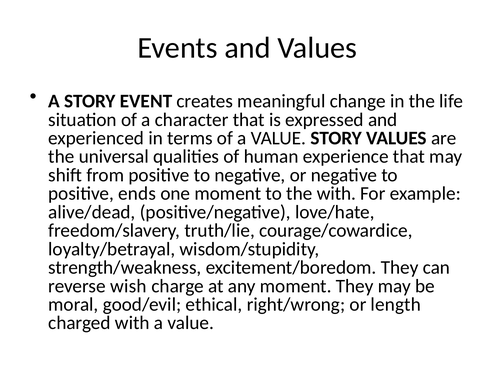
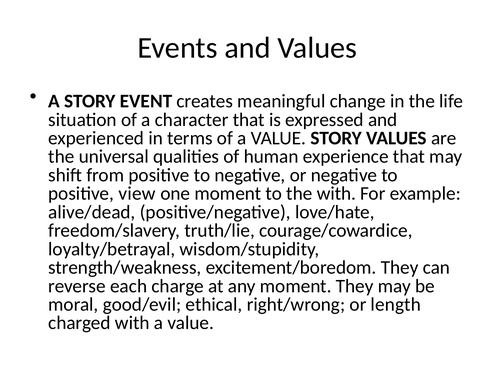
ends: ends -> view (137, 194)
wish: wish -> each (129, 286)
